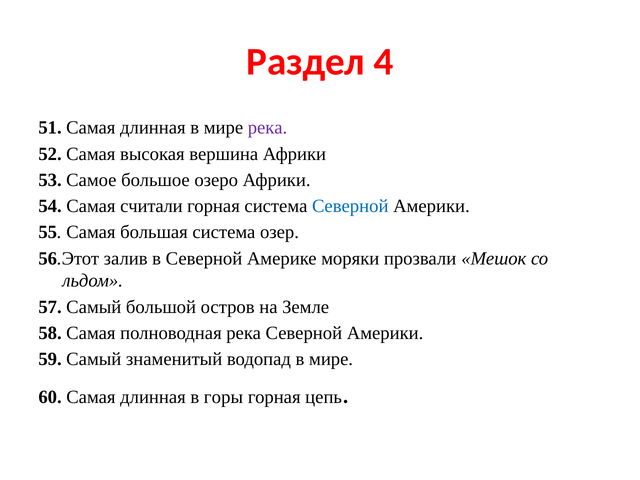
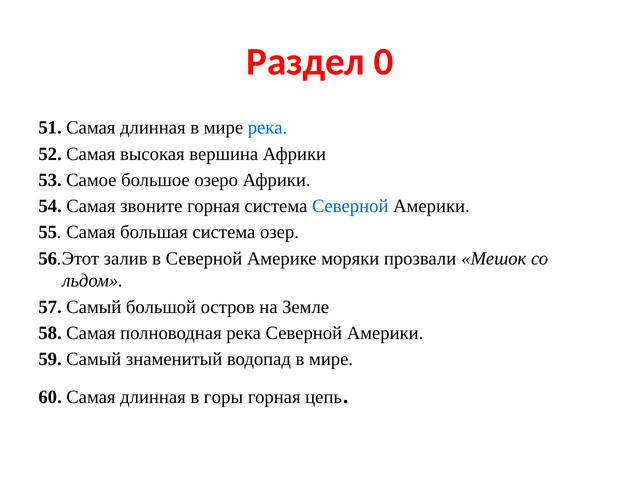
4: 4 -> 0 (384, 62)
река colour: purple -> blue (268, 128)
считали: считали -> звоните (151, 206)
